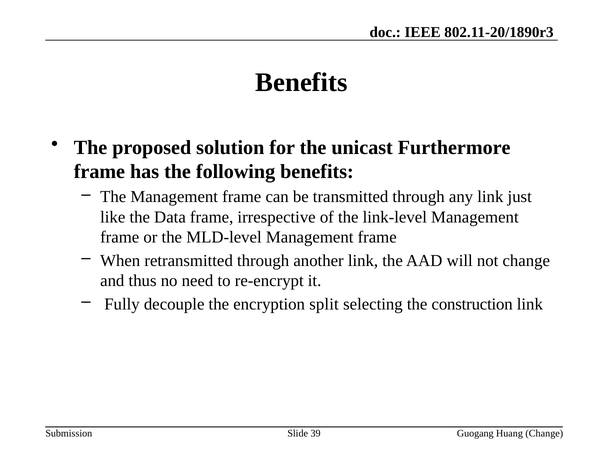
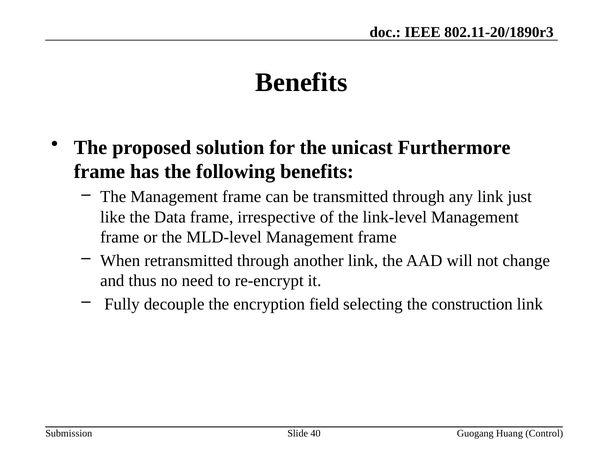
split: split -> field (324, 304)
39: 39 -> 40 (316, 434)
Huang Change: Change -> Control (544, 434)
